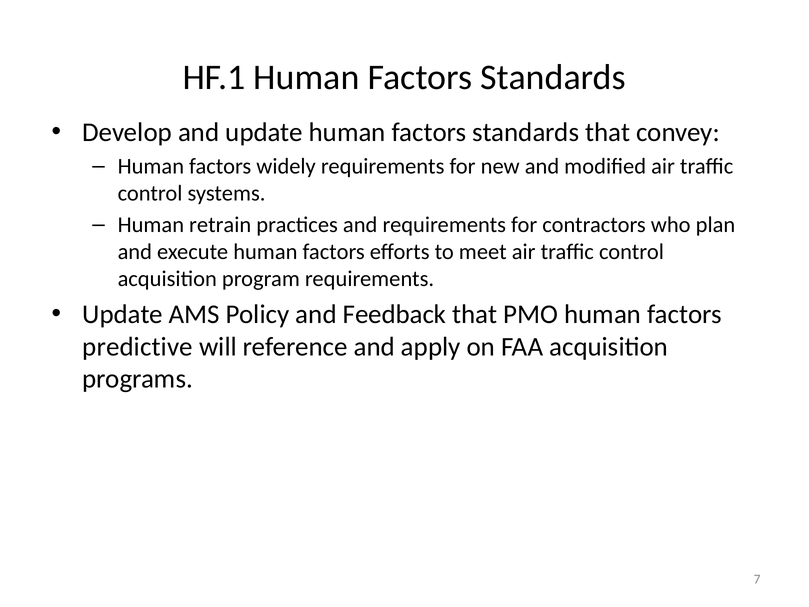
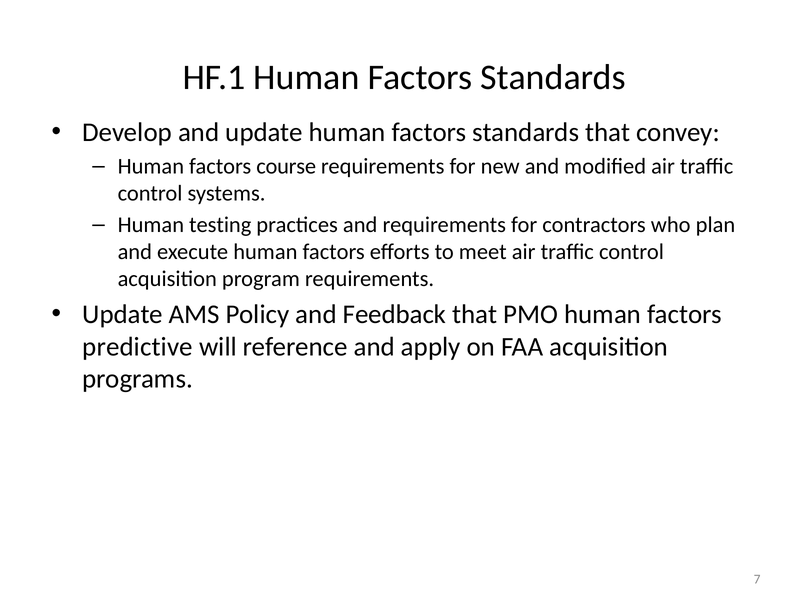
widely: widely -> course (286, 166)
retrain: retrain -> testing (220, 225)
